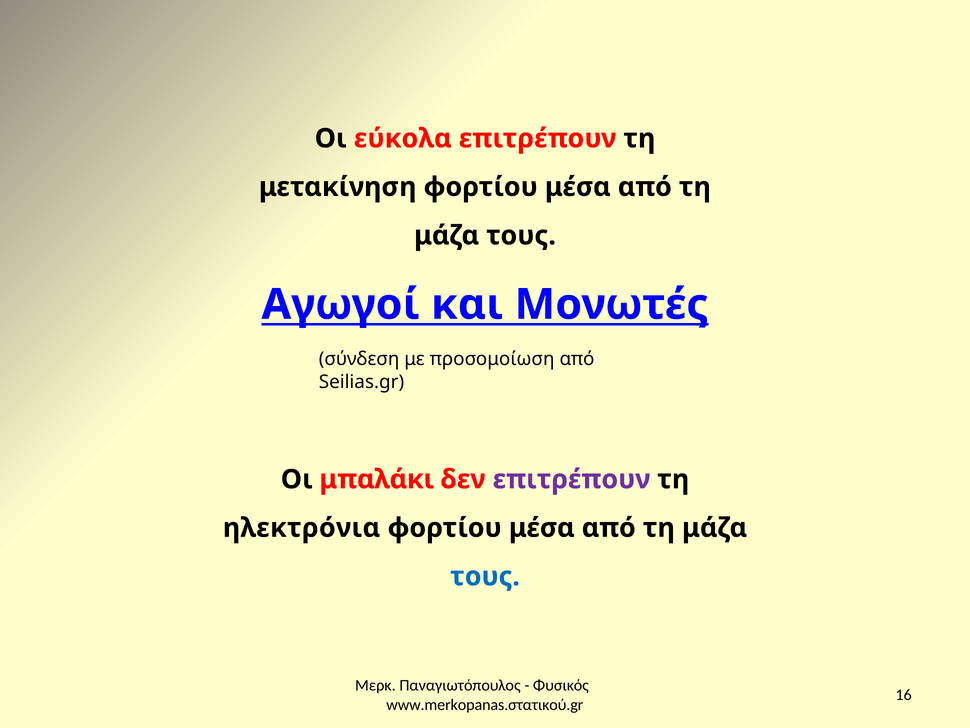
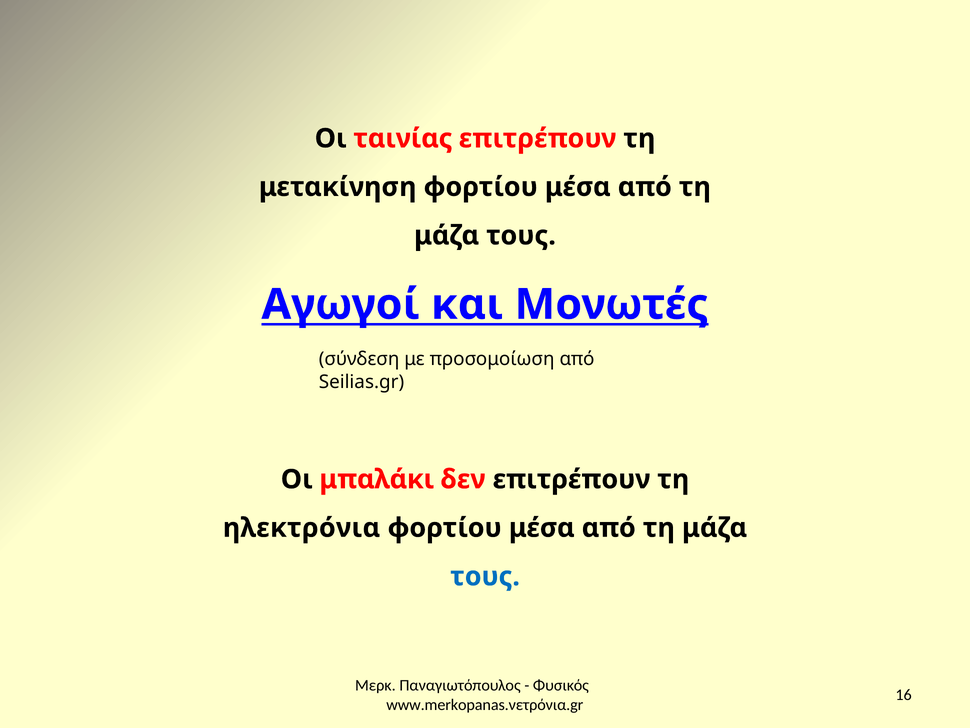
εύκολα: εύκολα -> ταινίας (403, 138)
επιτρέπουν colour: purple -> black (571, 479)
www.merkopanas.στατικού.gr: www.merkopanas.στατικού.gr -> www.merkopanas.νετρόνια.gr (485, 704)
